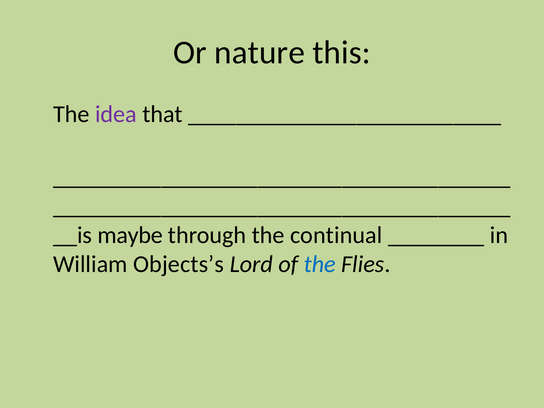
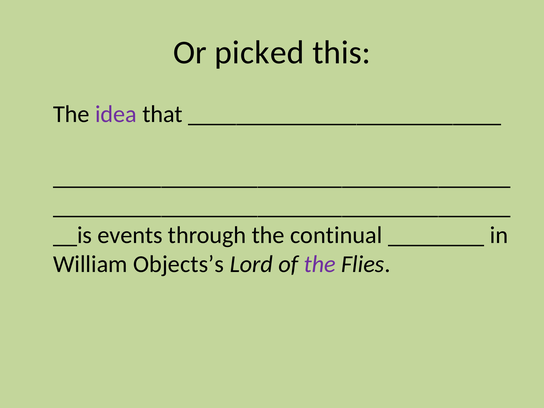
nature: nature -> picked (259, 53)
maybe: maybe -> events (130, 235)
the colour: blue -> purple (320, 264)
